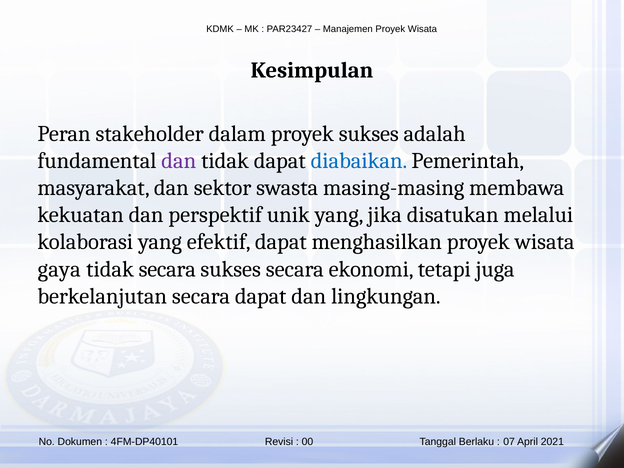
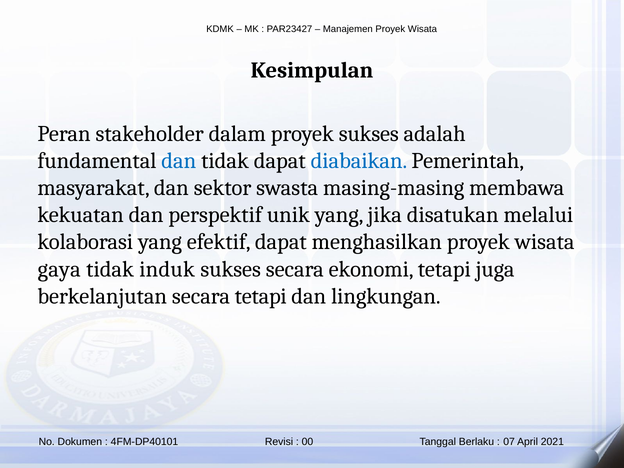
dan colour: purple -> blue (179, 161)
tidak secara: secara -> induk (167, 269)
secara dapat: dapat -> tetapi (261, 296)
